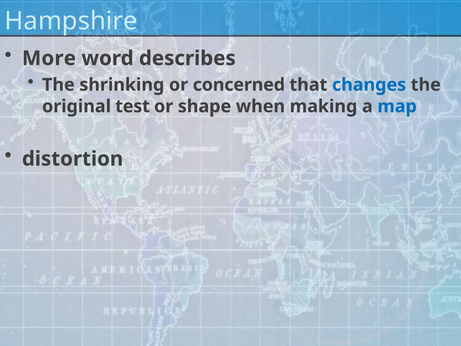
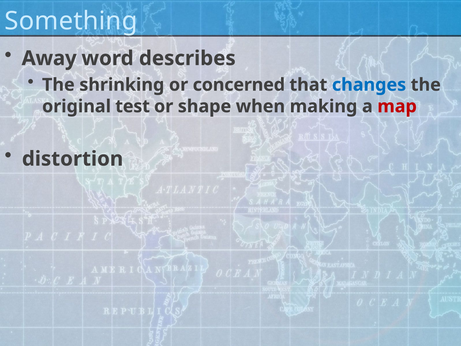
Hampshire: Hampshire -> Something (71, 21)
More: More -> Away (49, 58)
map colour: blue -> red (397, 106)
